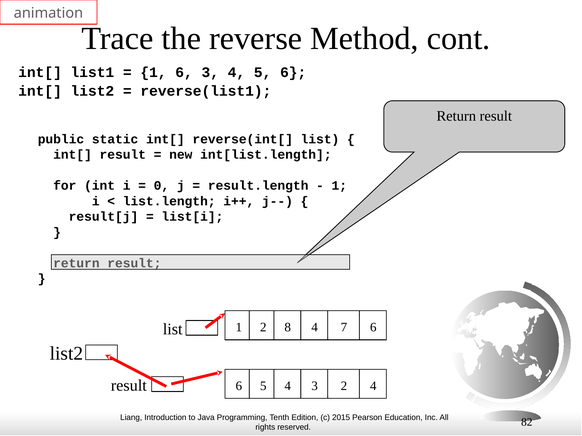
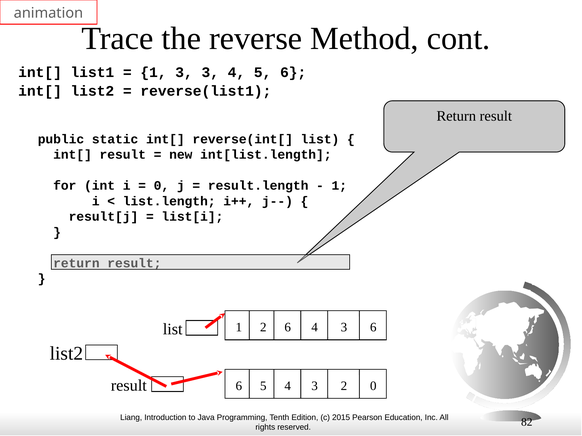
1 6: 6 -> 3 (184, 73)
2 8: 8 -> 6 (288, 328)
7: 7 -> 3 (344, 328)
2 4: 4 -> 0 (373, 386)
